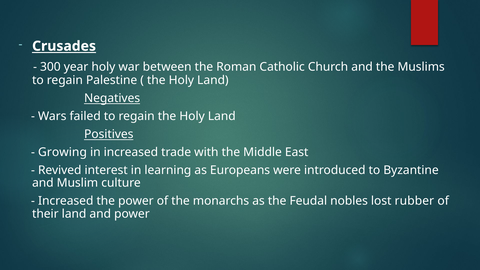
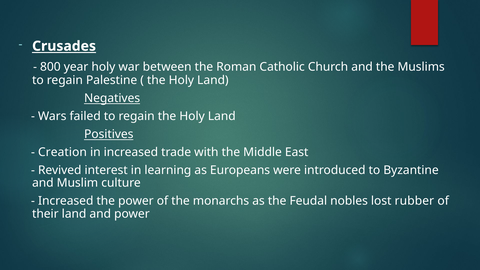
300: 300 -> 800 (50, 67)
Growing: Growing -> Creation (62, 152)
